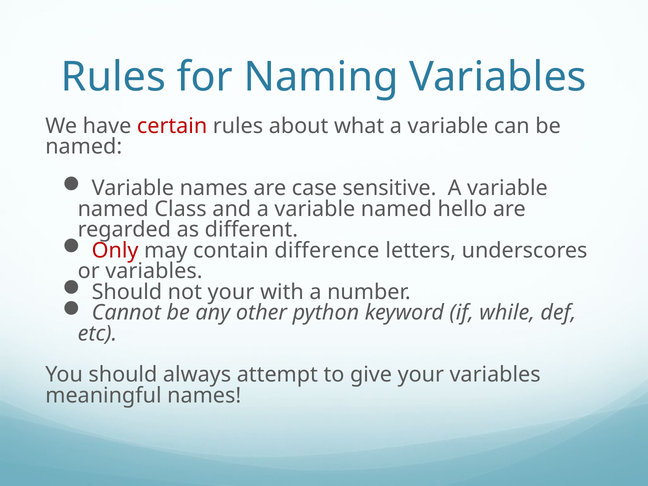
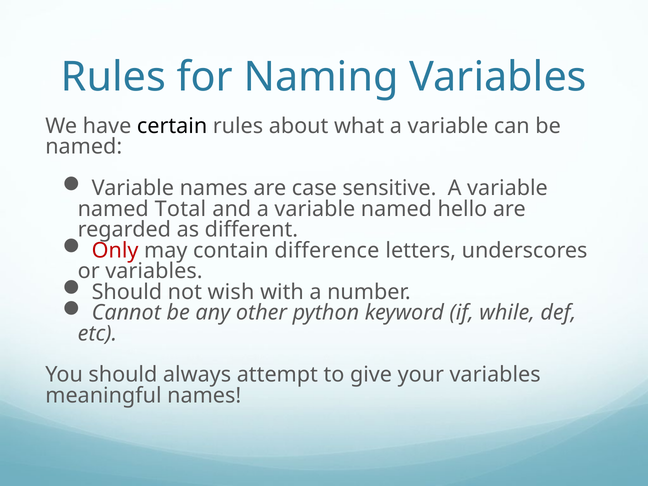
certain colour: red -> black (172, 126)
Class: Class -> Total (180, 209)
not your: your -> wish (231, 292)
